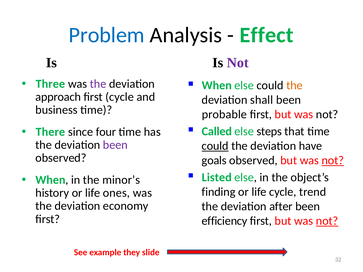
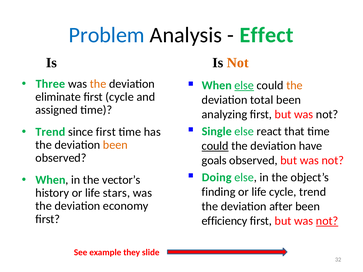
Not colour: purple -> orange (238, 63)
the colour: purple -> orange (98, 84)
else underline: none -> present (244, 86)
approach: approach -> eliminate (58, 97)
shall: shall -> total (262, 100)
business: business -> assigned (57, 110)
probable: probable -> analyzing (224, 115)
There: There -> Trend (50, 132)
since four: four -> first (106, 132)
Called: Called -> Single (217, 132)
steps: steps -> react (269, 132)
been colour: purple -> orange (115, 145)
not underline: present -> none (333, 161)
Listed: Listed -> Doing (217, 177)
minor’s: minor’s -> vector’s (121, 180)
ones: ones -> stars (116, 193)
